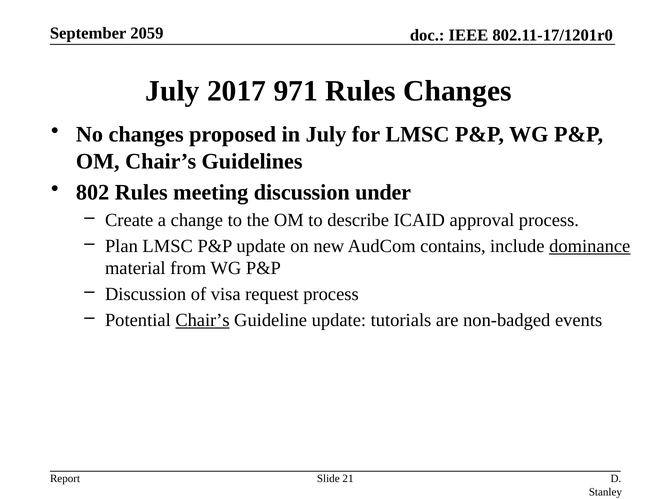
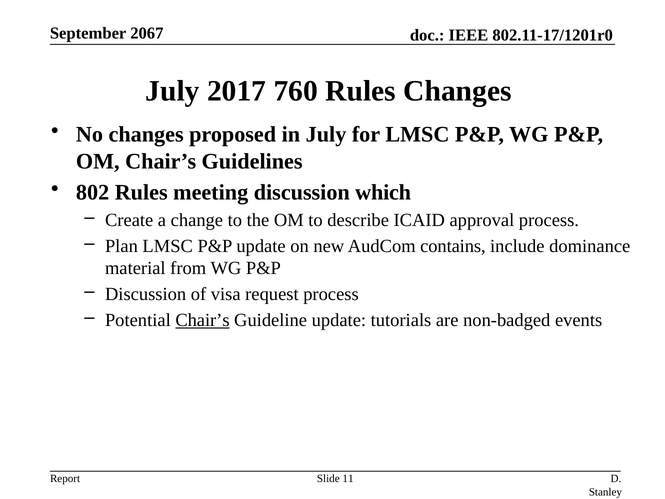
2059: 2059 -> 2067 (147, 33)
971: 971 -> 760 (296, 91)
under: under -> which (383, 192)
dominance underline: present -> none (590, 246)
21: 21 -> 11 (348, 478)
